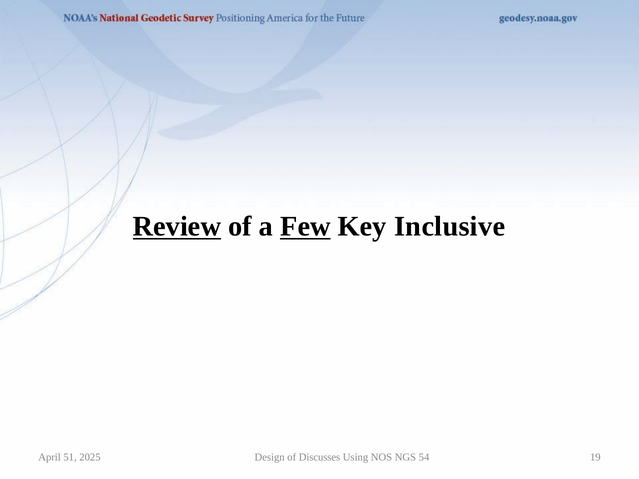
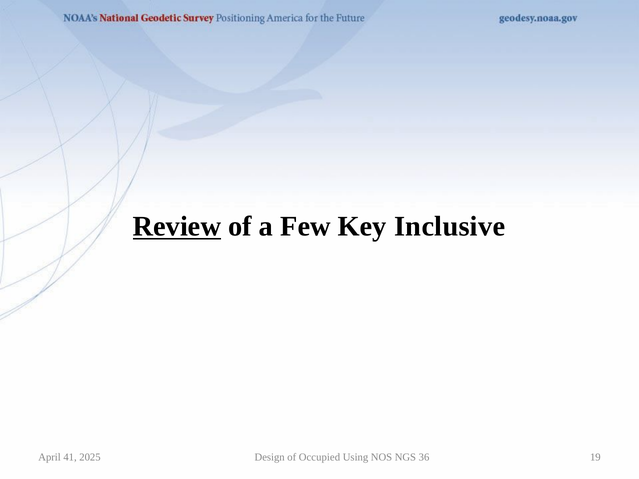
Few underline: present -> none (305, 227)
51: 51 -> 41 (70, 458)
Discusses: Discusses -> Occupied (319, 458)
54: 54 -> 36 (424, 458)
